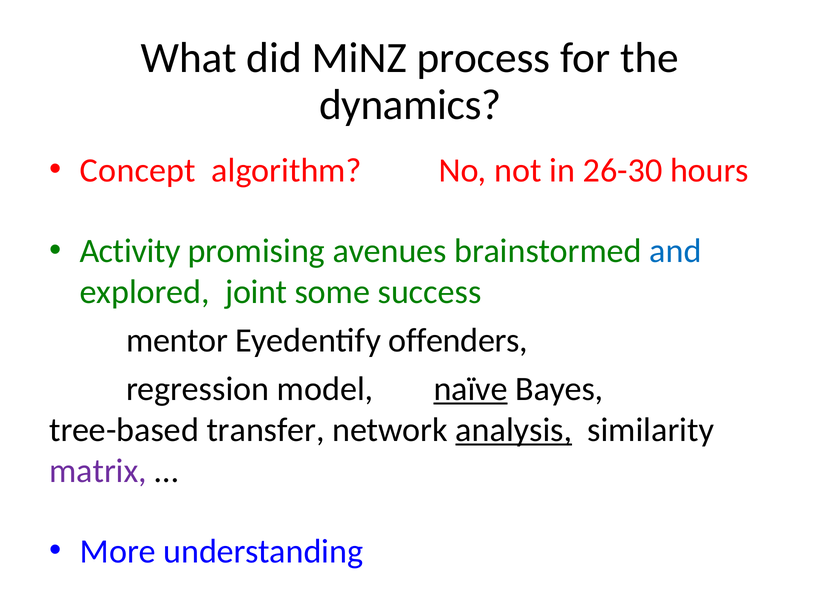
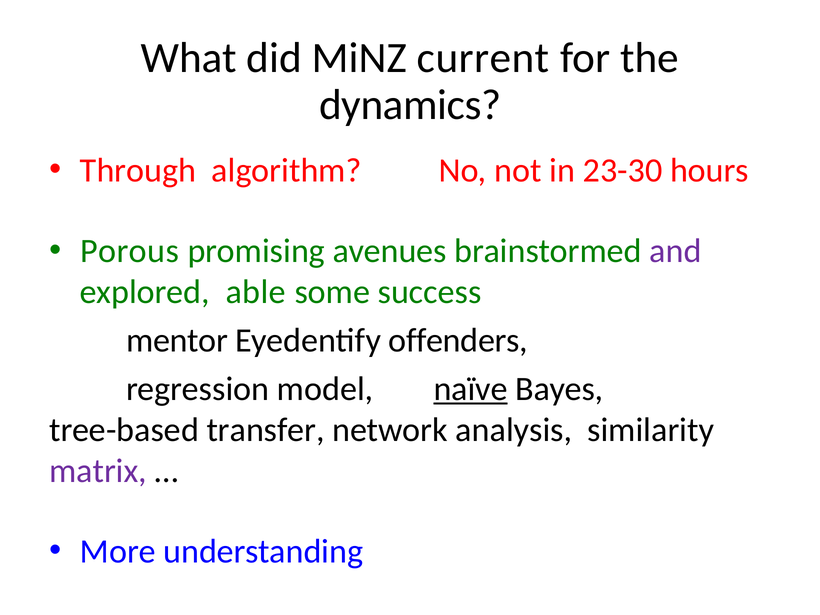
process: process -> current (483, 58)
Concept: Concept -> Through (138, 170)
26-30: 26-30 -> 23-30 (623, 170)
Activity: Activity -> Porous (130, 251)
and colour: blue -> purple (676, 251)
joint: joint -> able (256, 292)
analysis underline: present -> none (514, 430)
